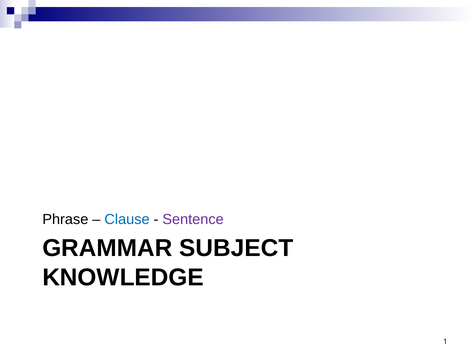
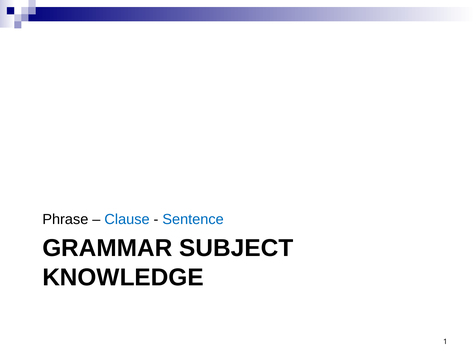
Sentence colour: purple -> blue (193, 219)
